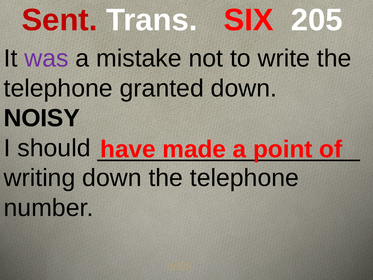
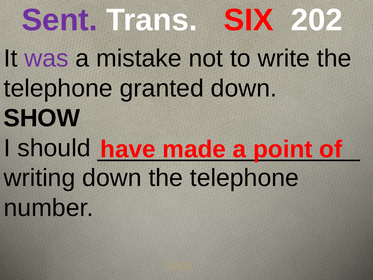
Sent colour: red -> purple (59, 20)
205: 205 -> 202 (317, 20)
NOISY: NOISY -> SHOW (42, 118)
